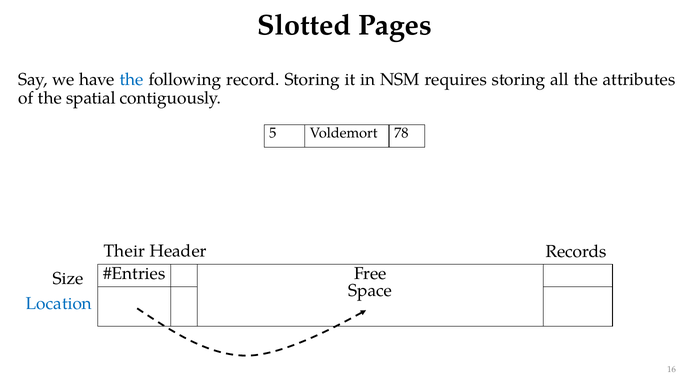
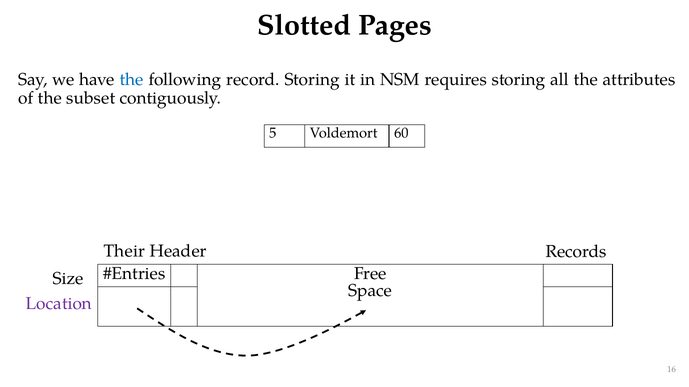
spatial: spatial -> subset (91, 98)
78: 78 -> 60 (401, 133)
Location colour: blue -> purple (59, 304)
